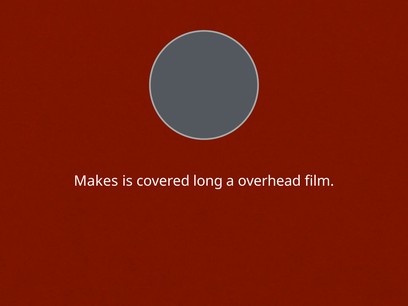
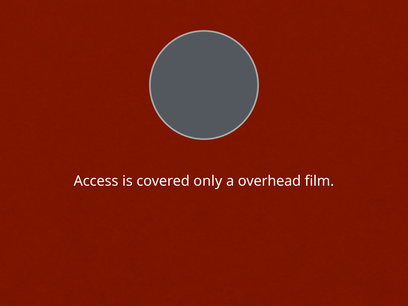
Makes: Makes -> Access (96, 181)
long: long -> only (208, 181)
